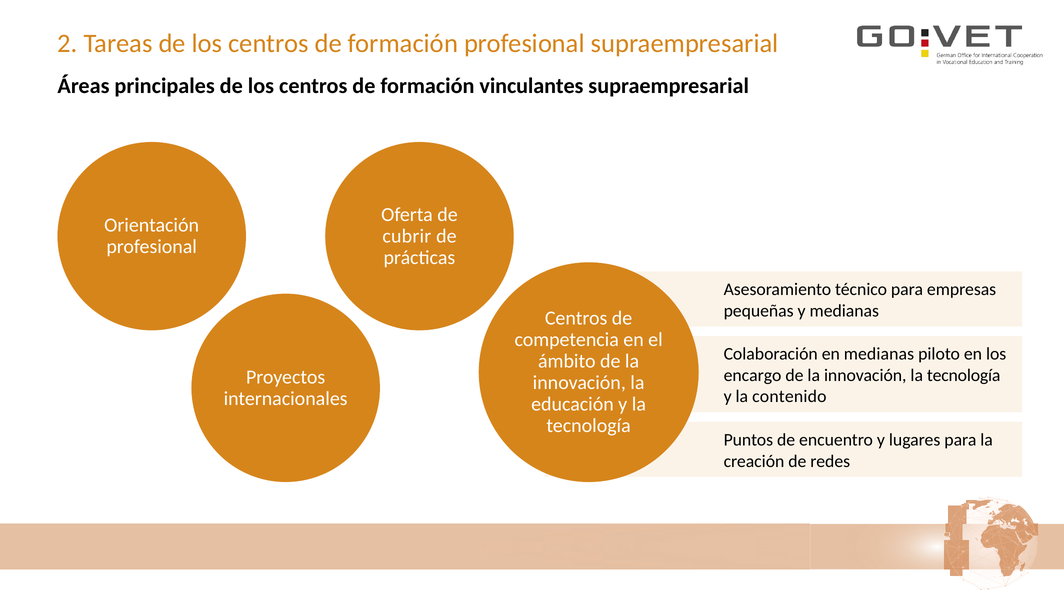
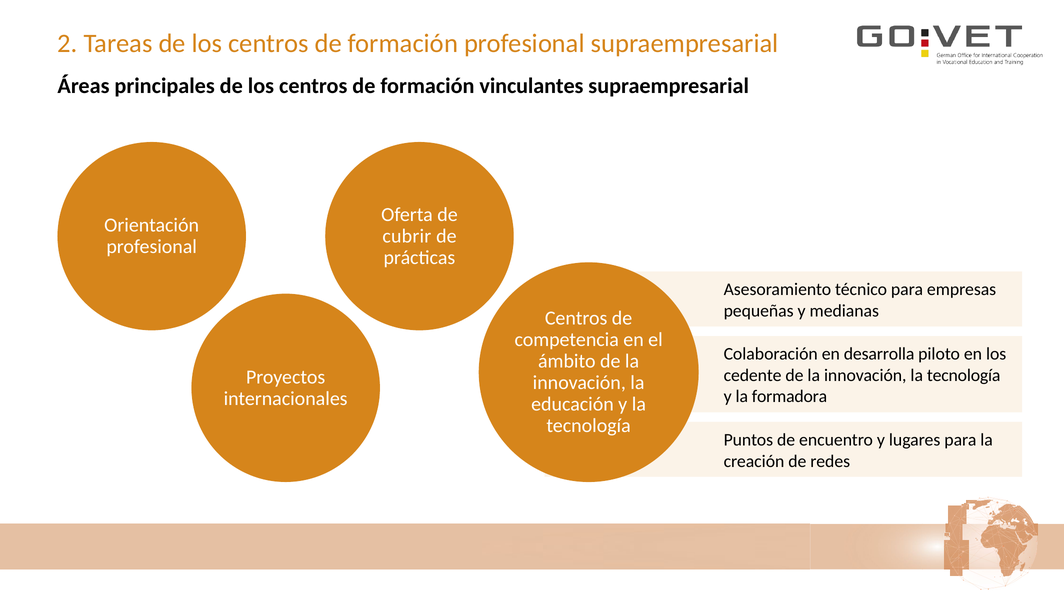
en medianas: medianas -> desarrolla (879, 354)
encargo: encargo -> cedente (753, 376)
contenido: contenido -> formadora (790, 397)
